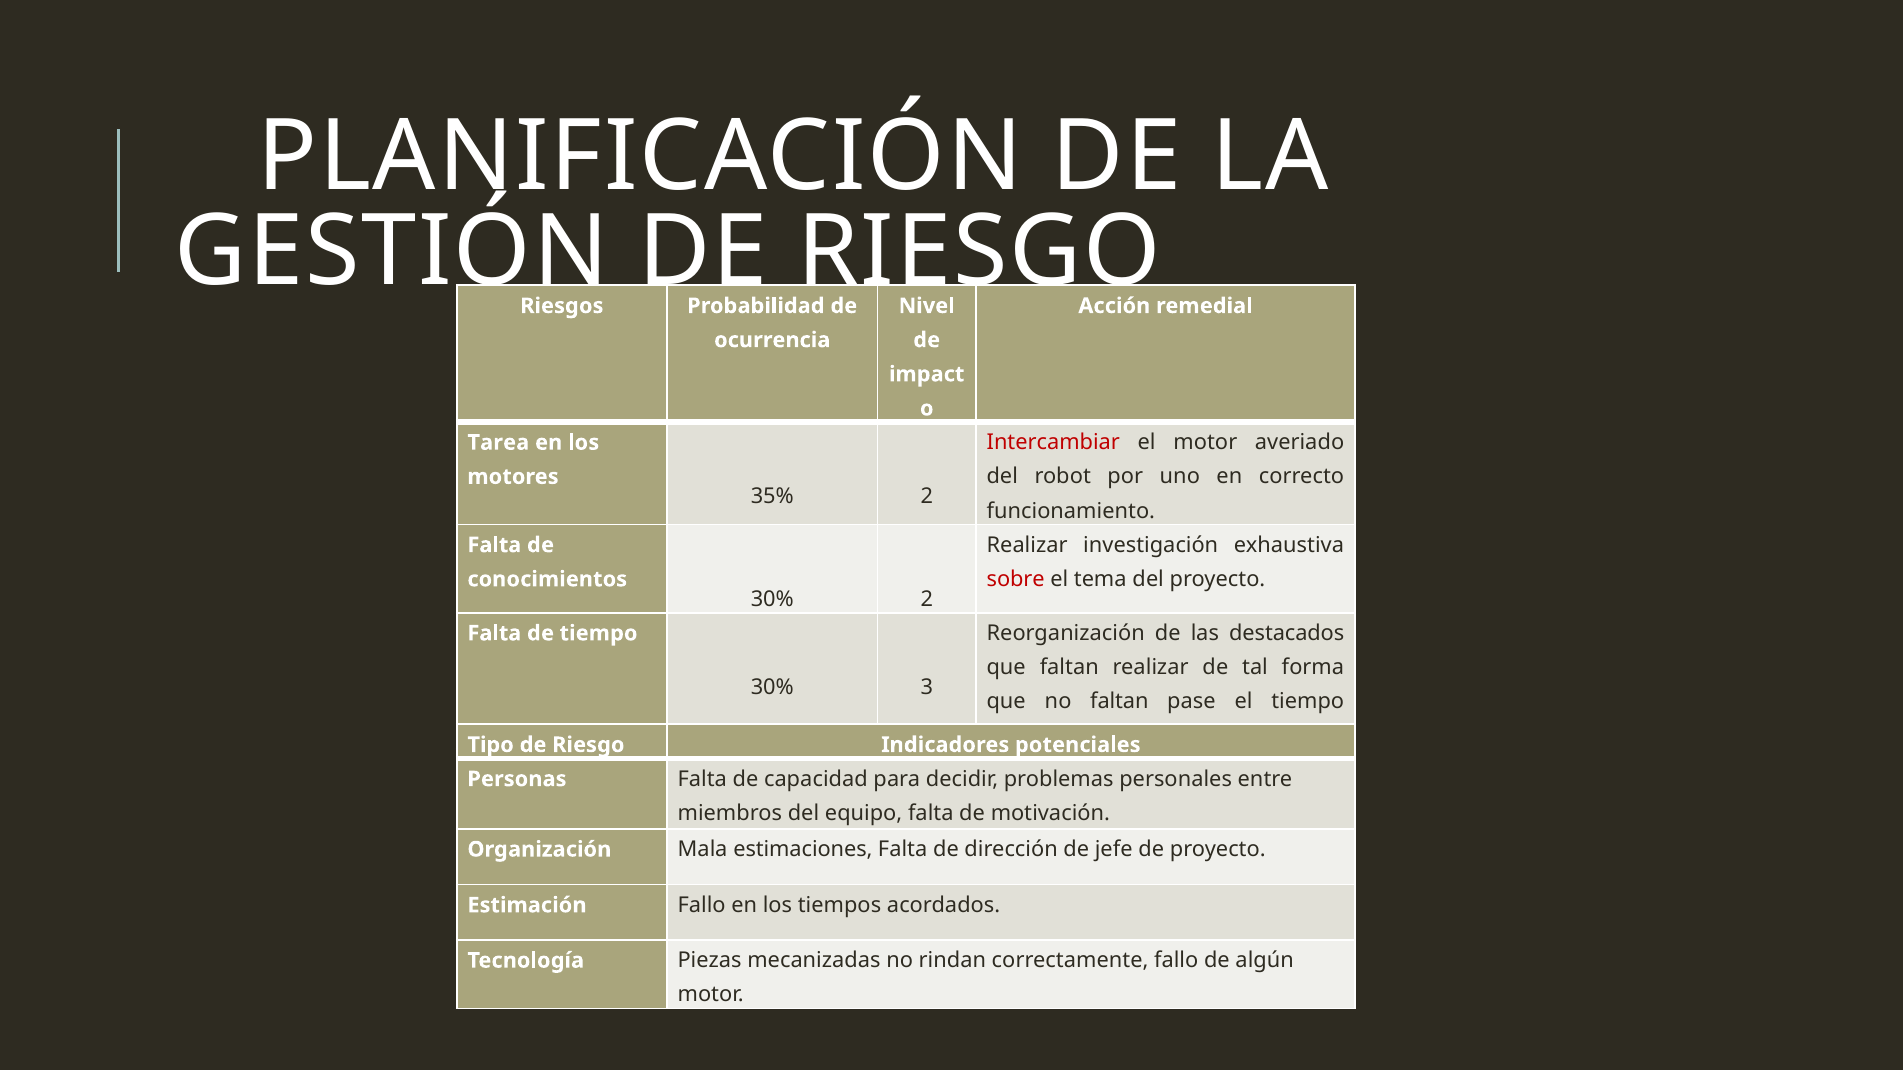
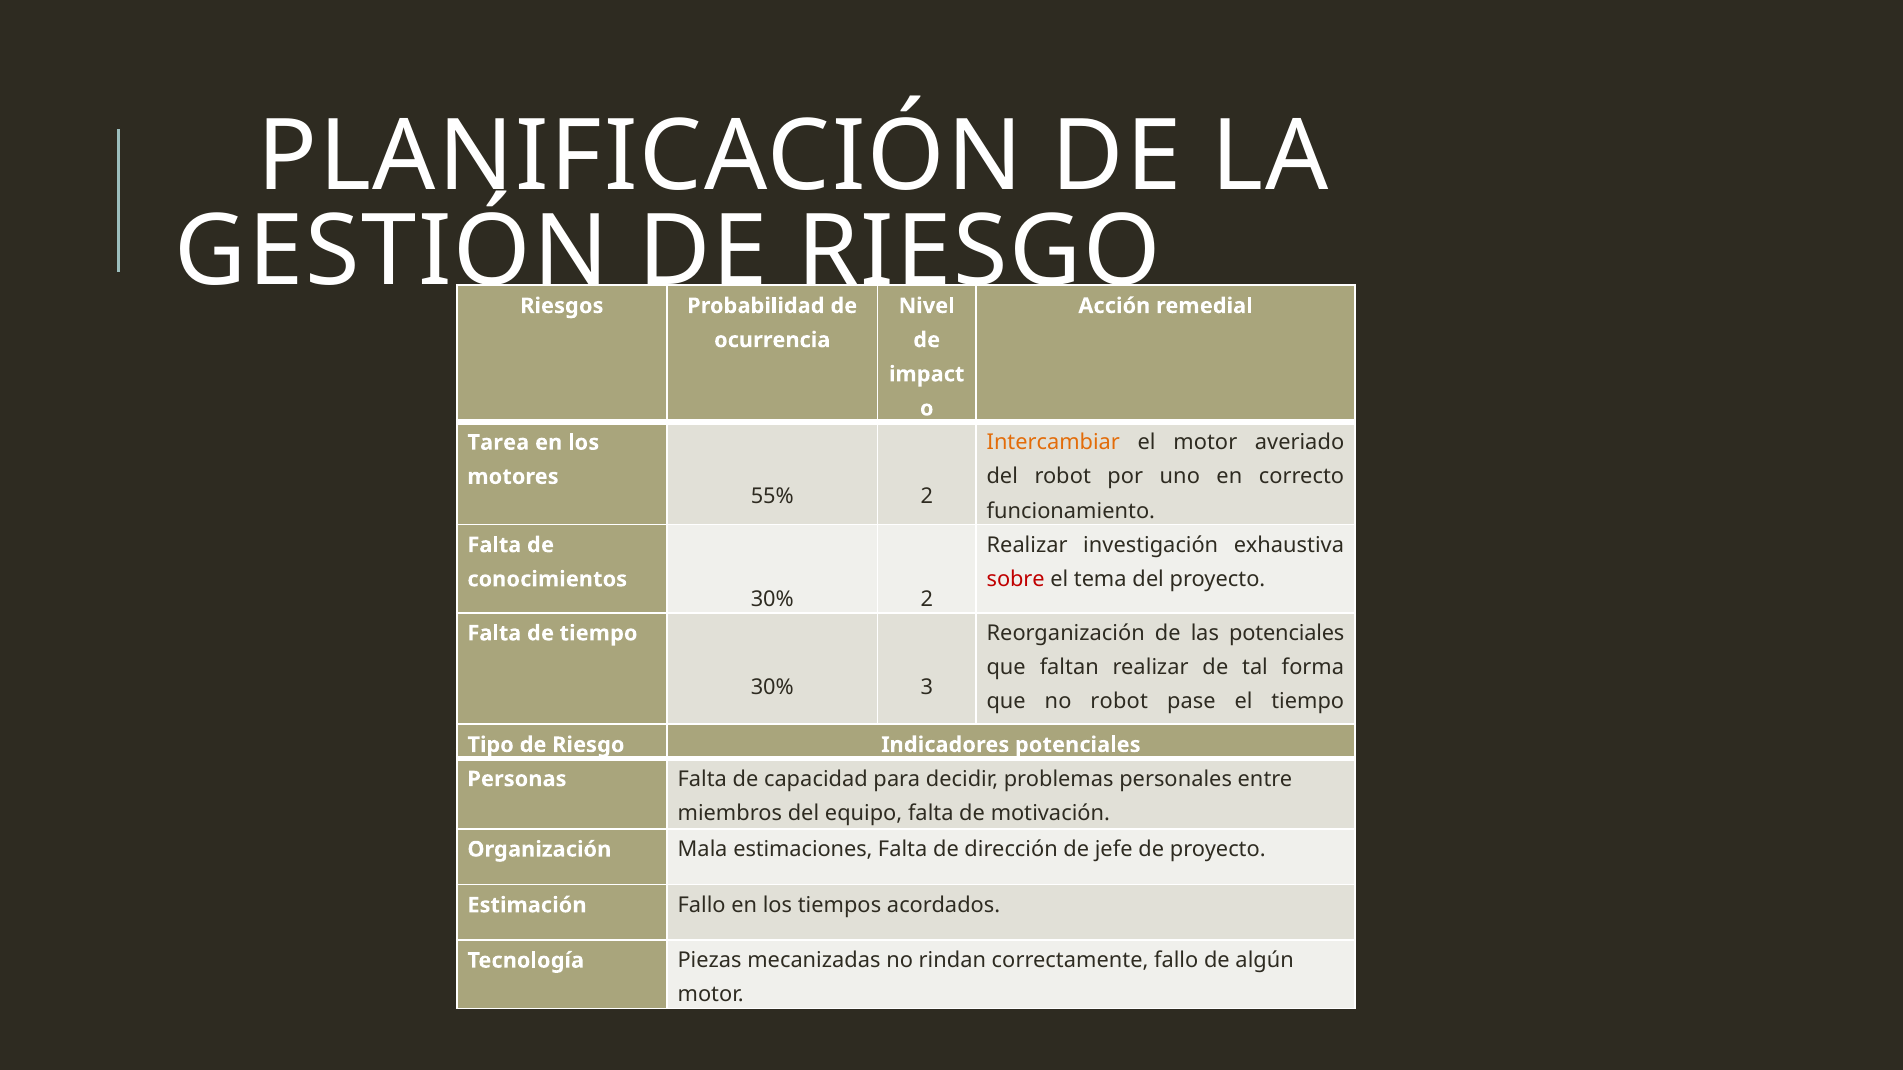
Intercambiar colour: red -> orange (1053, 443)
35%: 35% -> 55% (772, 497)
las destacados: destacados -> potenciales (1287, 633)
no faltan: faltan -> robot (1119, 702)
